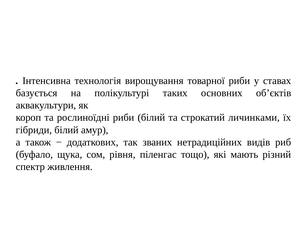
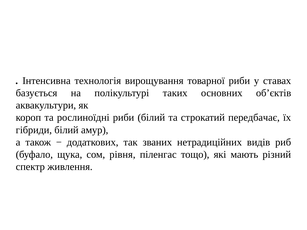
личинками: личинками -> передбачає (254, 118)
